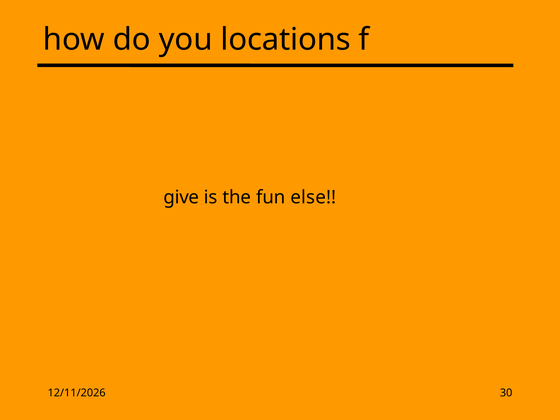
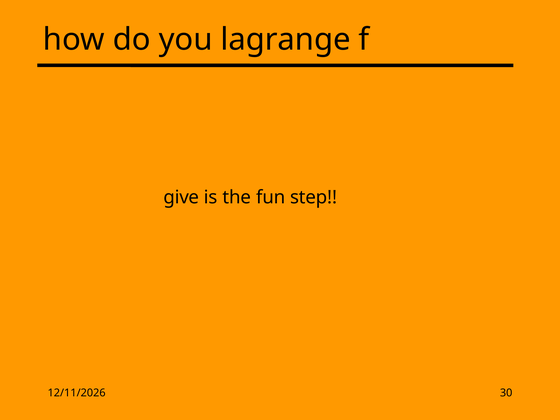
locations: locations -> lagrange (286, 39)
else: else -> step (314, 197)
